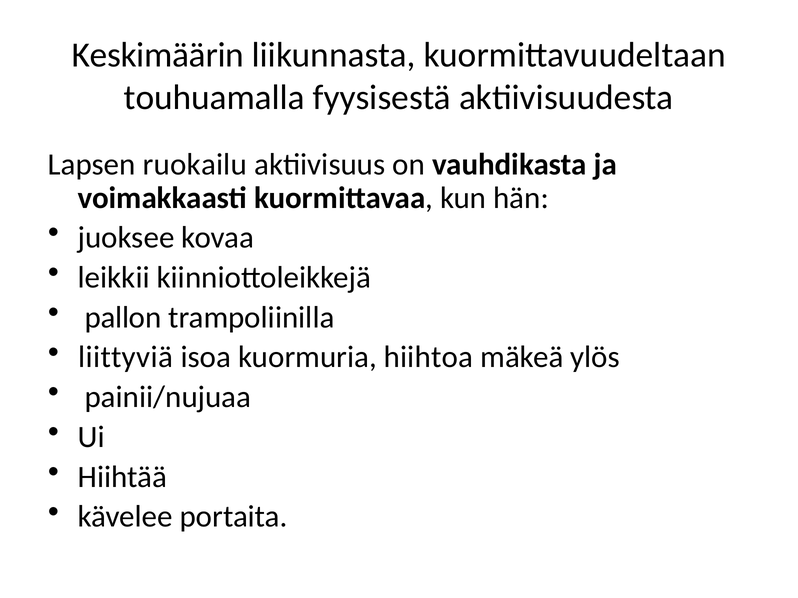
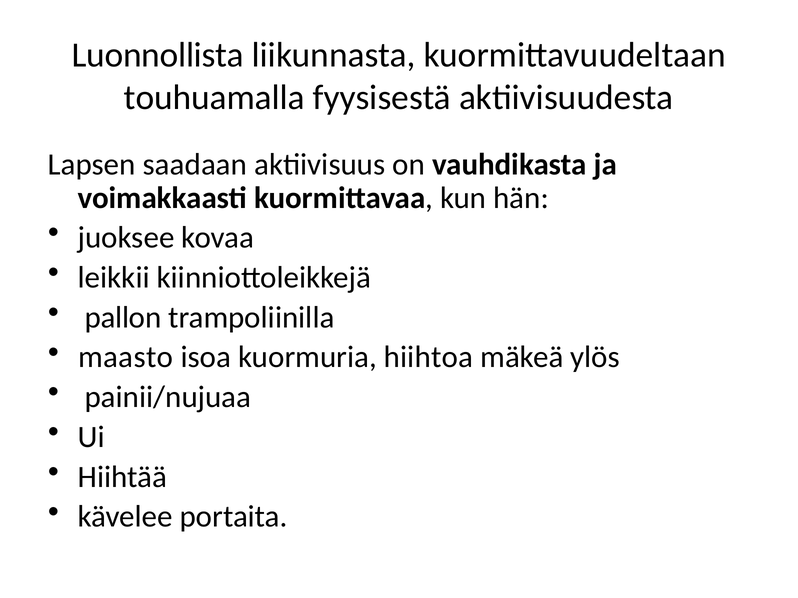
Keskimäärin: Keskimäärin -> Luonnollista (158, 55)
ruokailu: ruokailu -> saadaan (195, 164)
liittyviä: liittyviä -> maasto (126, 358)
